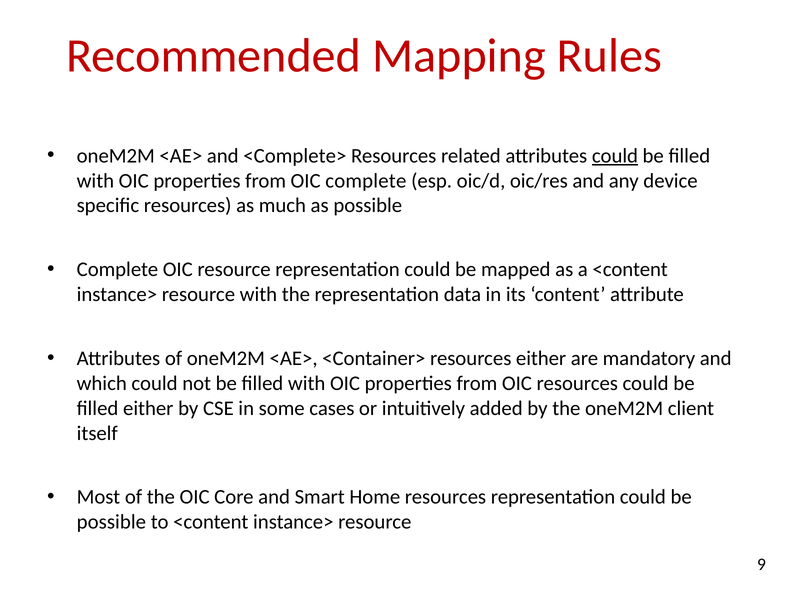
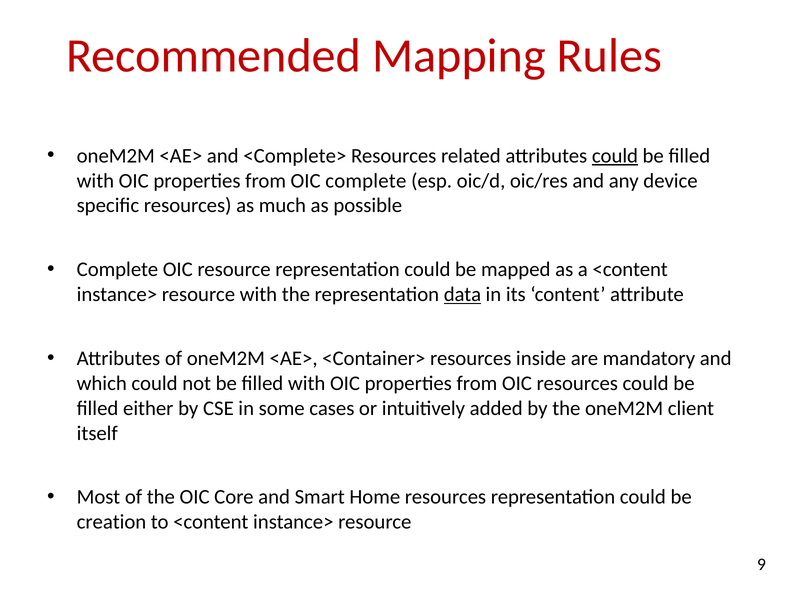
data underline: none -> present (462, 294)
resources either: either -> inside (541, 358)
possible: possible -> creation (111, 522)
